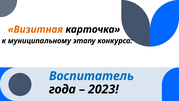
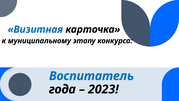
Визитная colour: orange -> blue (35, 29)
